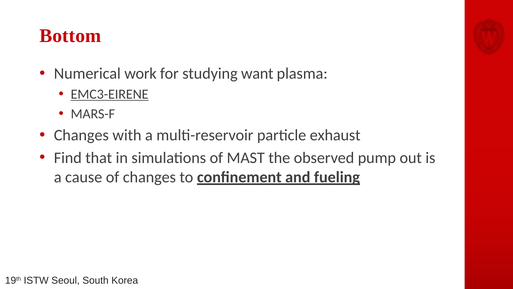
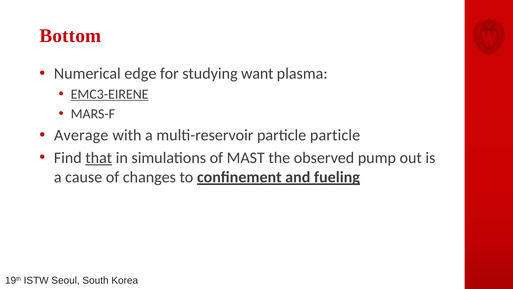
work: work -> edge (140, 74)
Changes: Changes -> Average (81, 135)
particle exhaust: exhaust -> particle (335, 135)
that underline: none -> present (99, 158)
